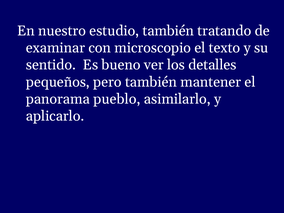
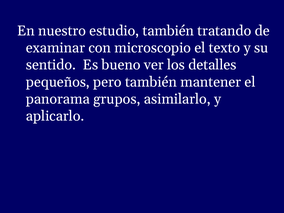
pueblo: pueblo -> grupos (117, 99)
